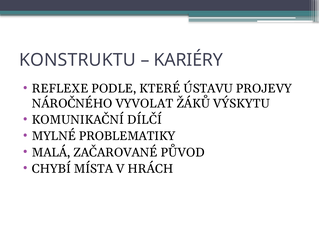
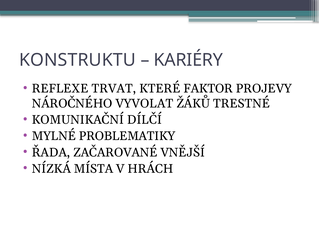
PODLE: PODLE -> TRVAT (114, 88)
ÚSTAVU: ÚSTAVU -> FAKTOR (208, 88)
VÝSKYTU: VÝSKYTU -> TRESTNÉ (242, 103)
MALÁ: MALÁ -> ŘADA (51, 152)
PŮVOD: PŮVOD -> VNĚJŠÍ (183, 152)
CHYBÍ: CHYBÍ -> NÍZKÁ (51, 168)
